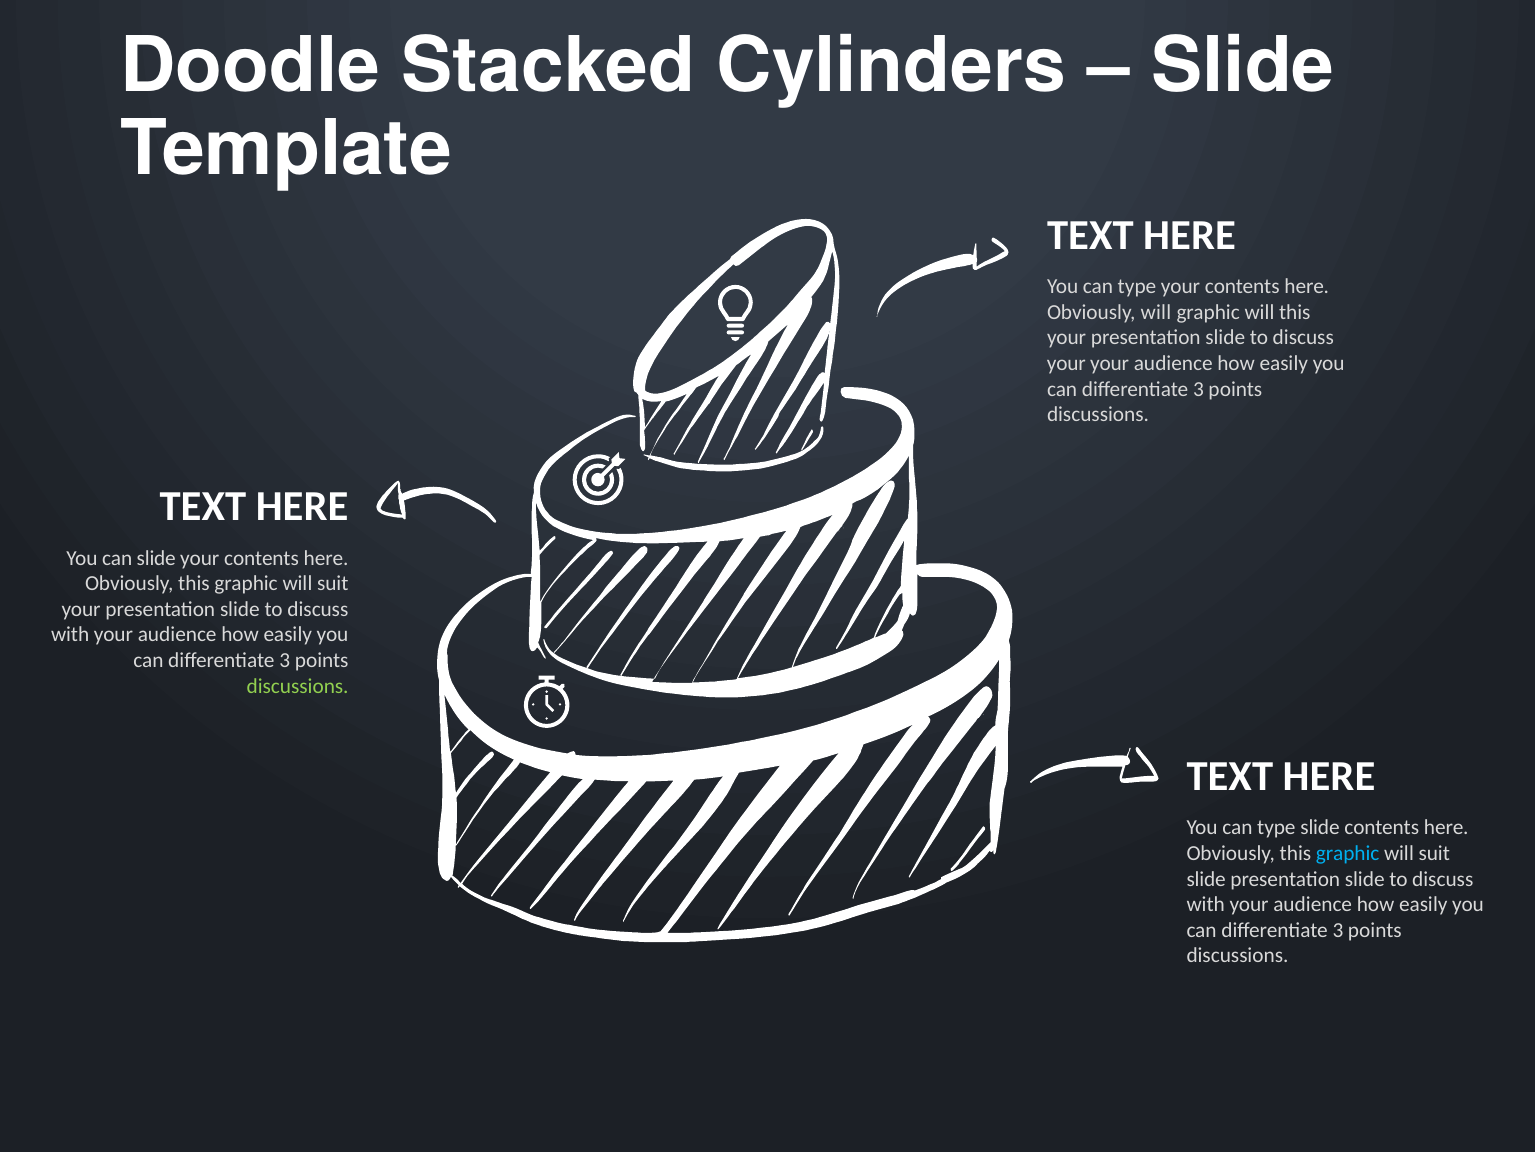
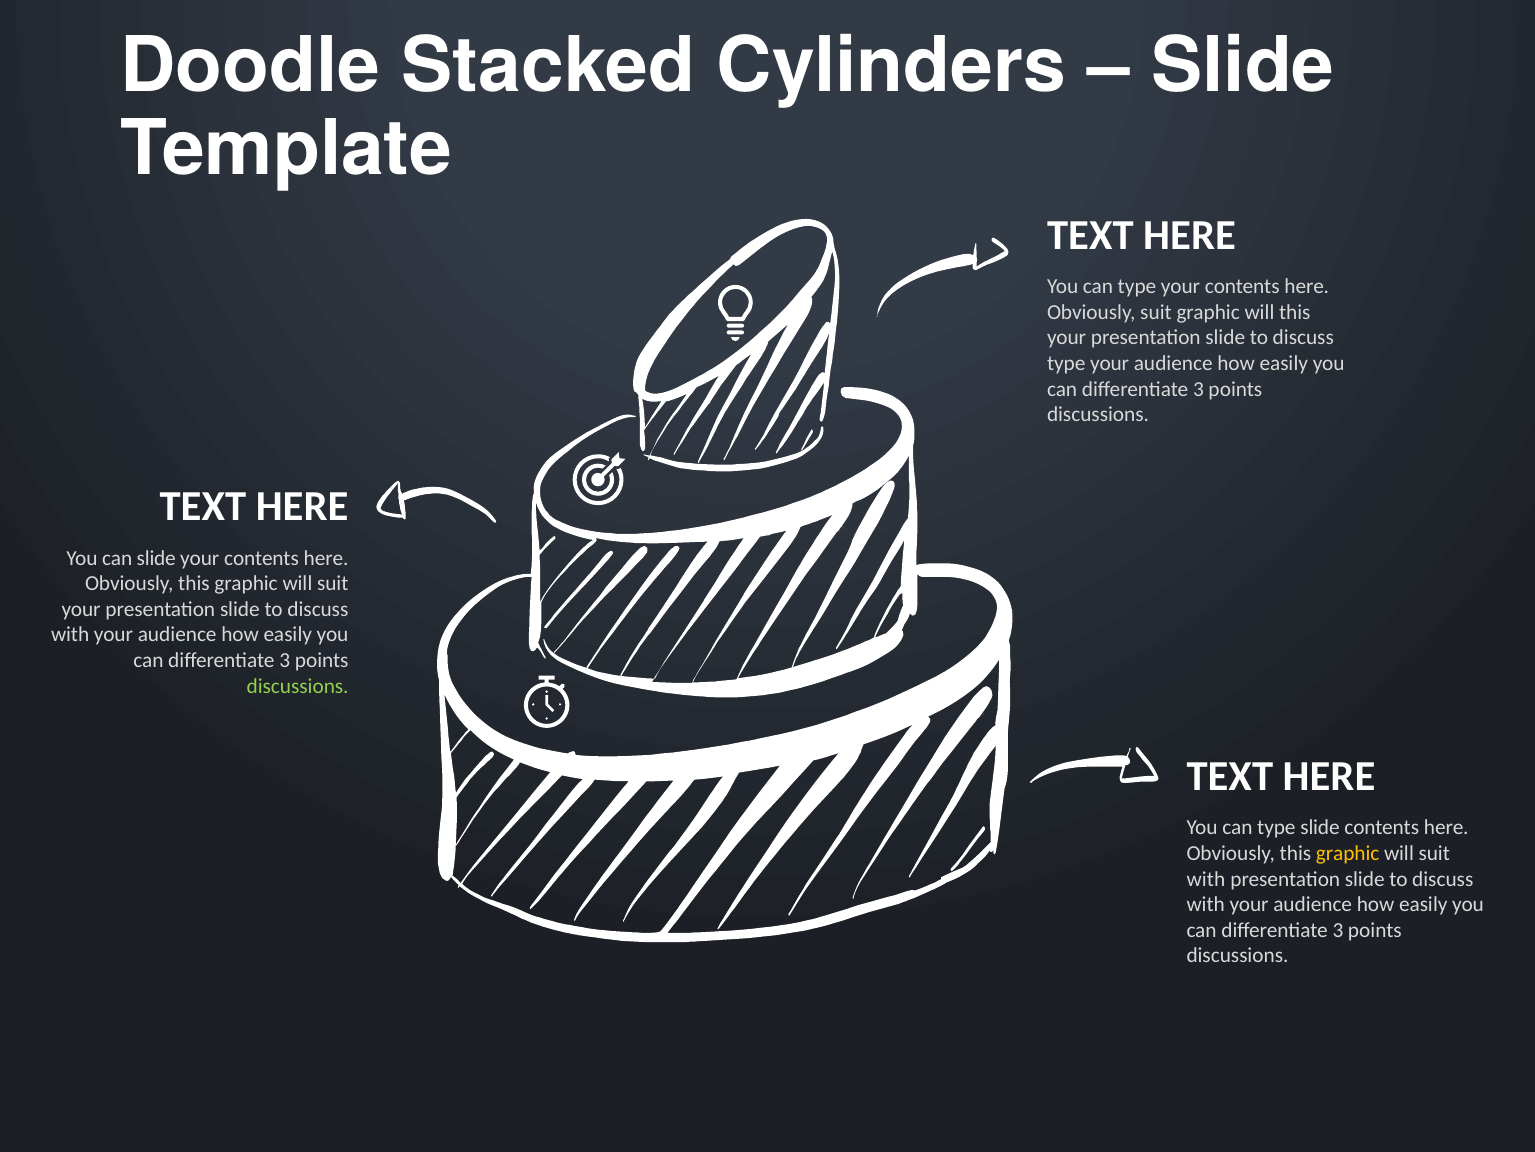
Obviously will: will -> suit (1156, 312)
your: your -> type (1066, 363)
graphic colour: light blue -> yellow (1348, 853)
slide: slide -> with (1206, 878)
